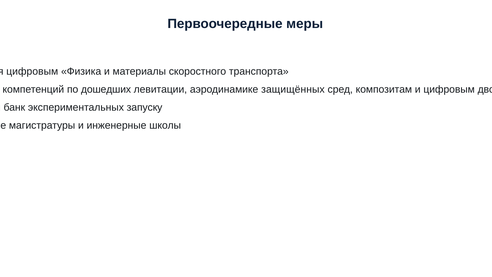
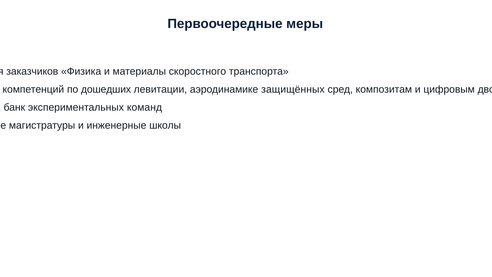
цифровым: цифровым -> заказчиков (32, 71)
запуску: запуску -> команд (144, 107)
